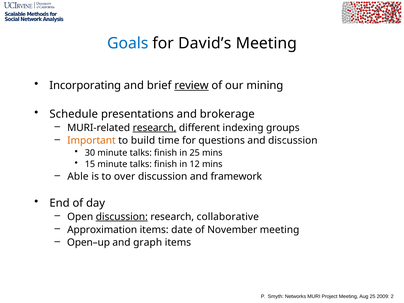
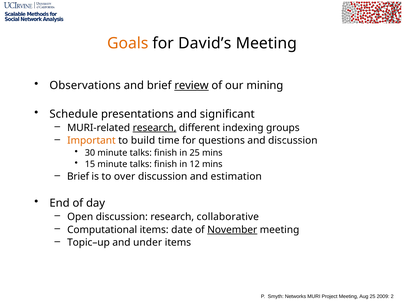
Goals colour: blue -> orange (128, 43)
Incorporating: Incorporating -> Observations (85, 85)
brokerage: brokerage -> significant (227, 114)
Able: Able -> Brief (78, 177)
framework: framework -> estimation (236, 177)
discussion underline: present -> none (122, 217)
Approximation: Approximation -> Computational (102, 230)
November underline: none -> present (232, 230)
Open–up: Open–up -> Topic–up (88, 243)
graph: graph -> under (148, 243)
